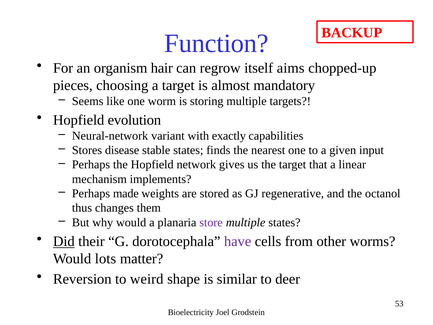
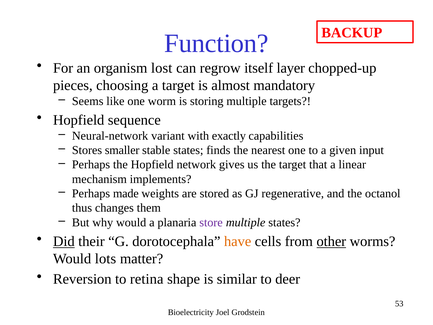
hair: hair -> lost (162, 68)
aims: aims -> layer (291, 68)
evolution: evolution -> sequence (134, 120)
disease: disease -> smaller (122, 150)
have colour: purple -> orange (238, 241)
other underline: none -> present (331, 241)
weird: weird -> retina (147, 279)
